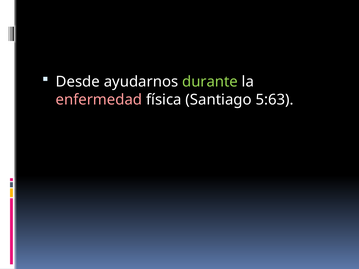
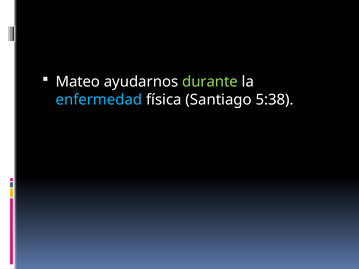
Desde: Desde -> Mateo (78, 82)
enfermedad colour: pink -> light blue (99, 100)
5:63: 5:63 -> 5:38 (275, 100)
